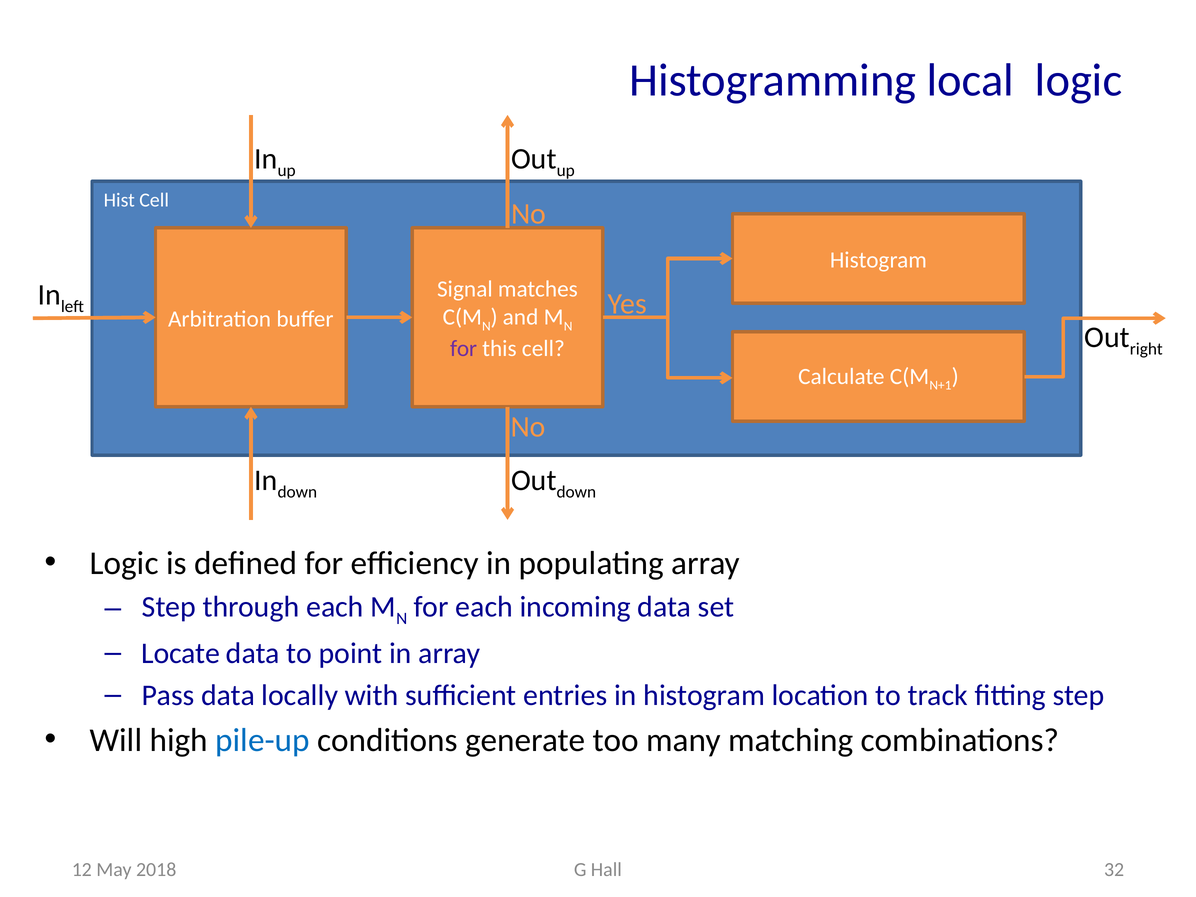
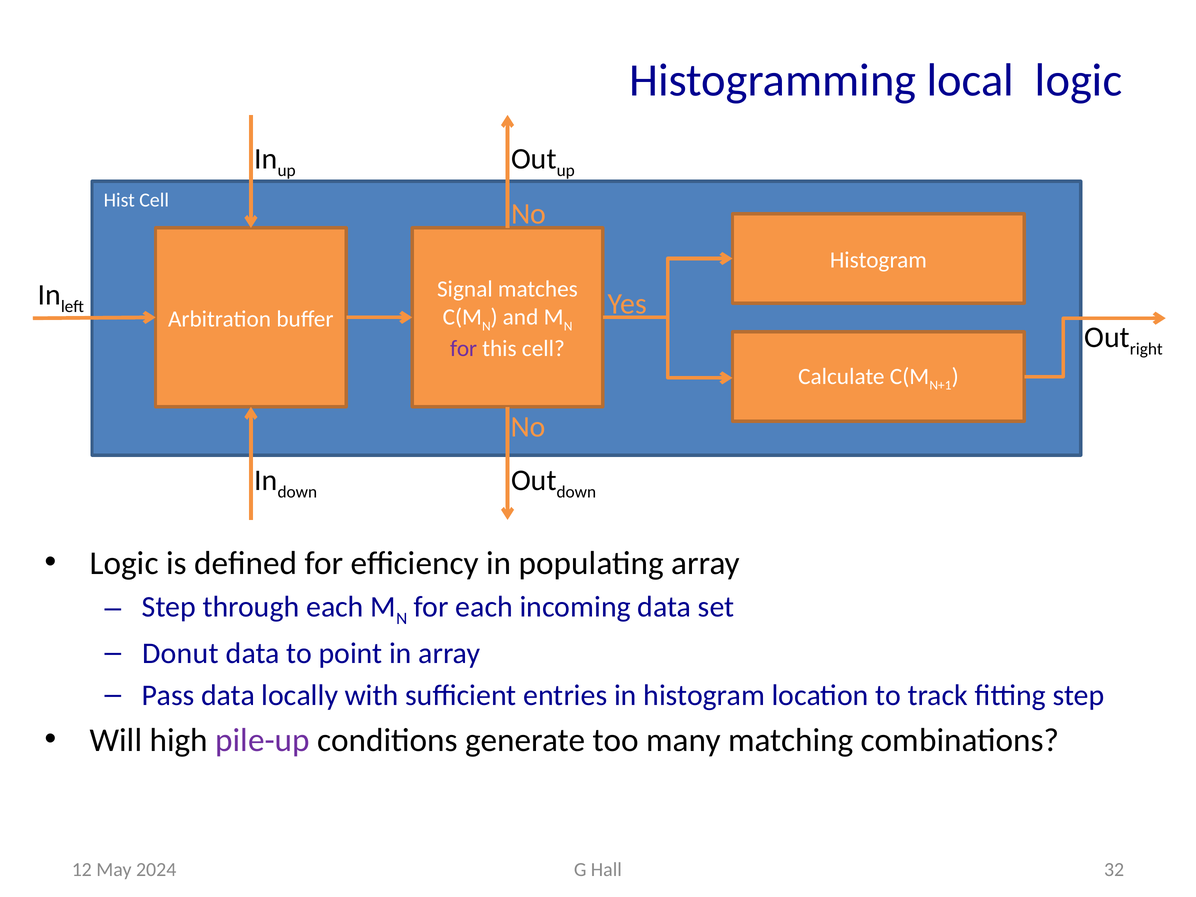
Locate: Locate -> Donut (180, 653)
pile-up colour: blue -> purple (263, 740)
2018: 2018 -> 2024 (156, 870)
